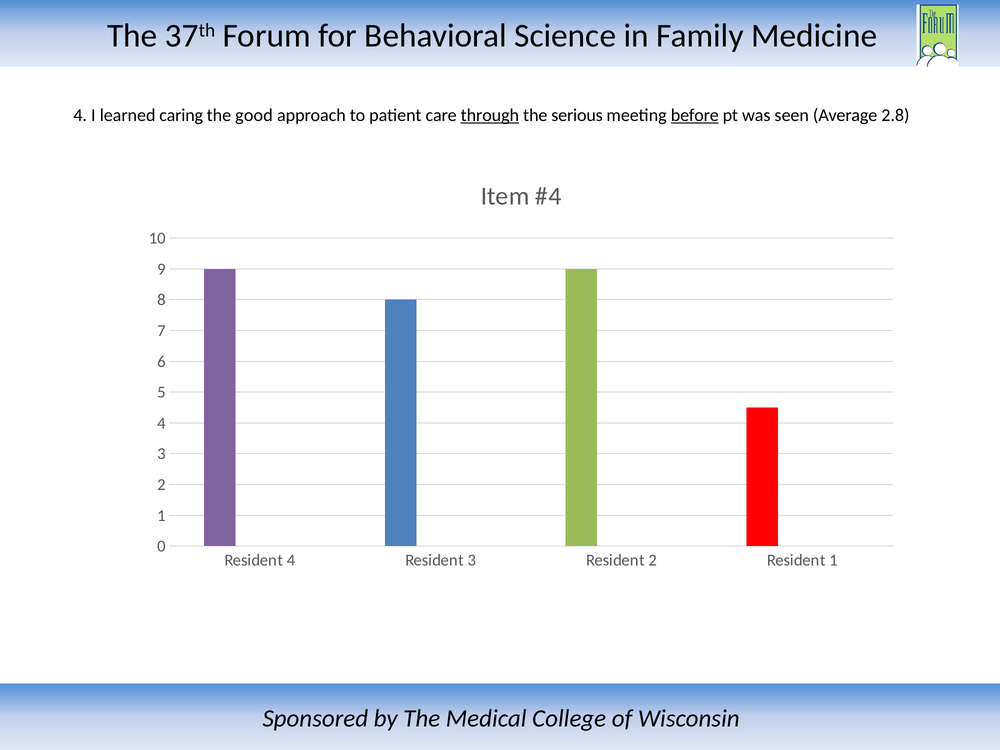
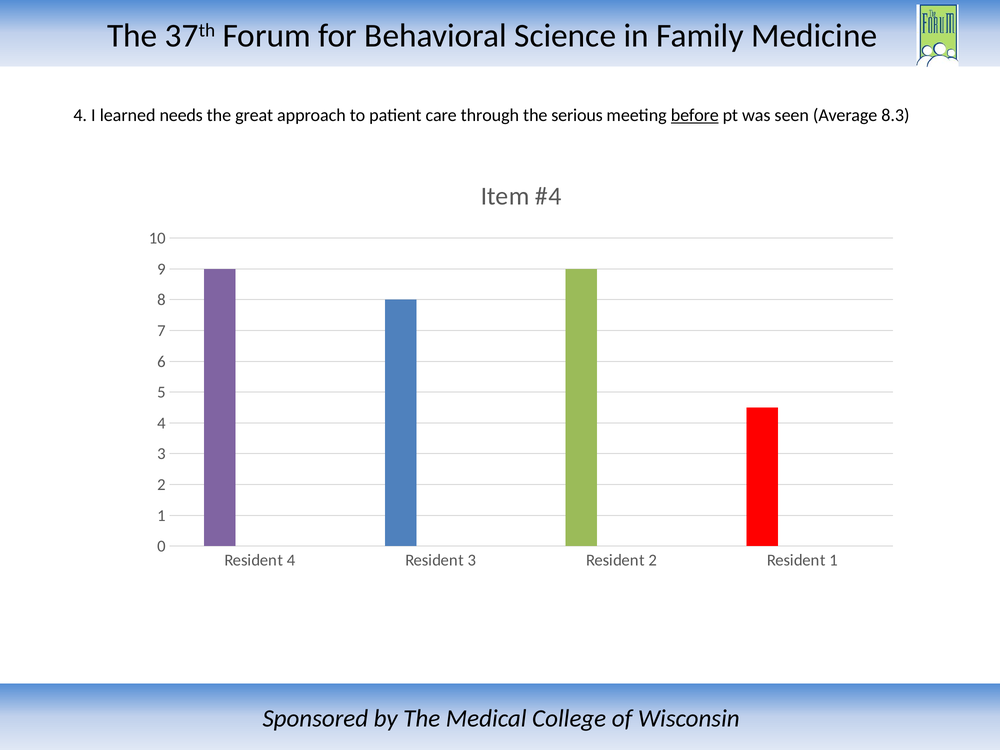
caring: caring -> needs (181, 115)
good: good -> great (254, 115)
through underline: present -> none (490, 115)
2.8: 2.8 -> 8.3 (895, 115)
